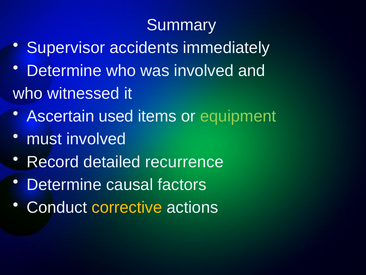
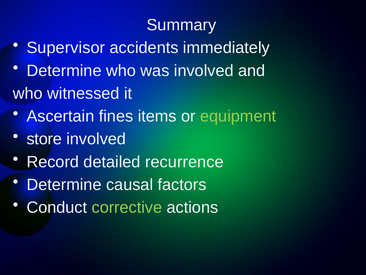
used: used -> fines (116, 116)
must: must -> store (44, 139)
corrective colour: yellow -> light green (127, 207)
